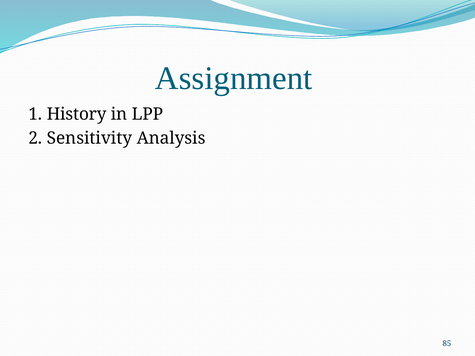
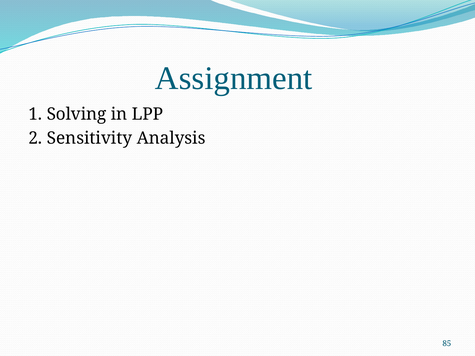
History: History -> Solving (77, 114)
